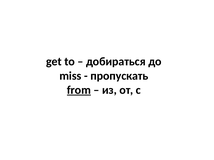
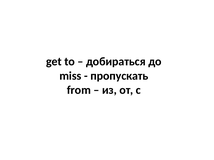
from underline: present -> none (79, 90)
